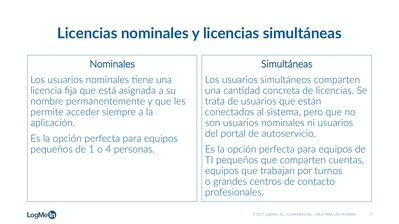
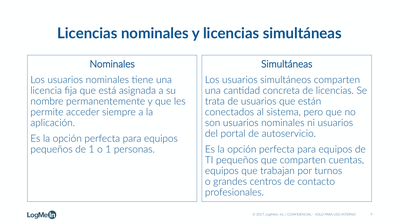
o 4: 4 -> 1 (108, 150)
